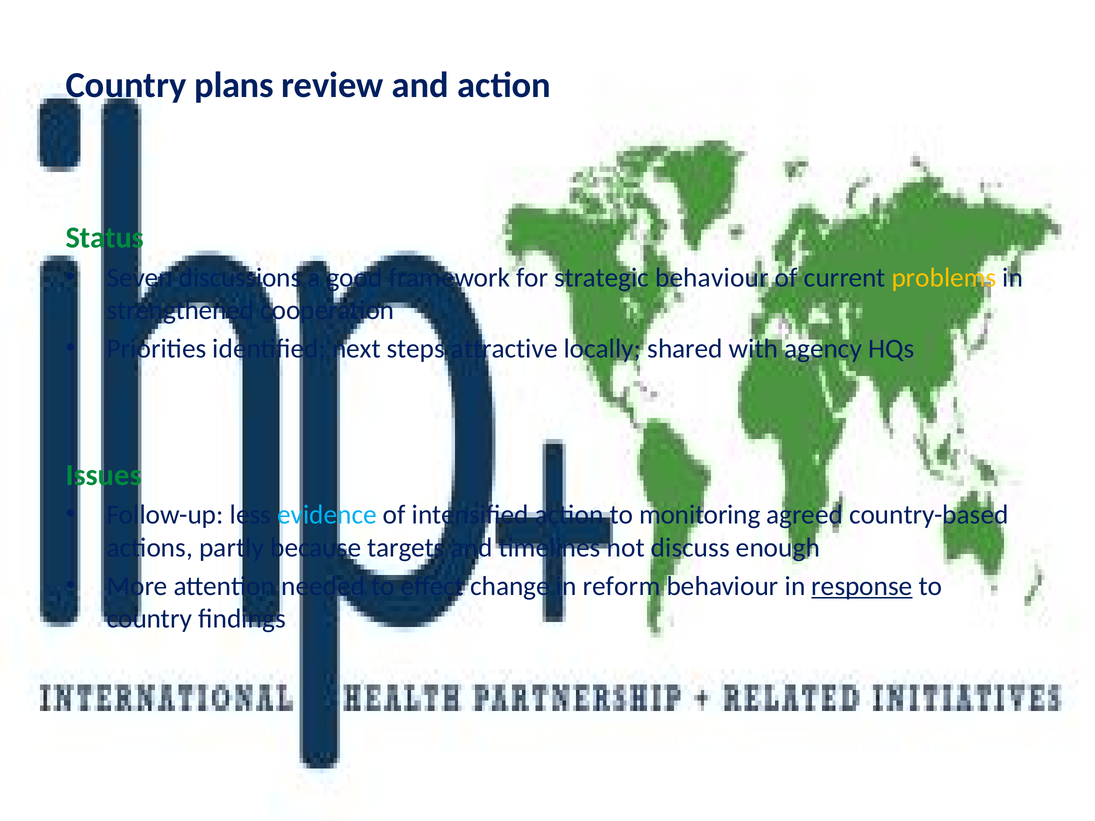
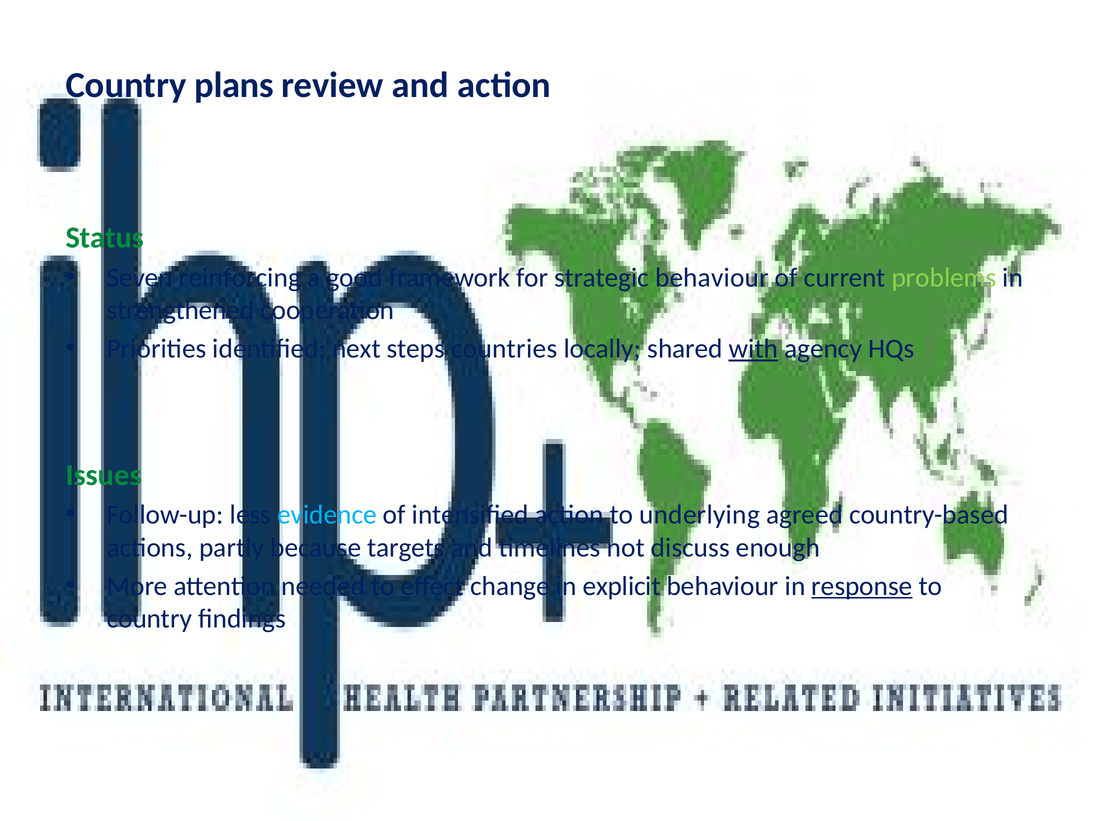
discussions: discussions -> reinforcing (240, 278)
problems colour: yellow -> light green (944, 278)
attractive: attractive -> countries (504, 349)
with underline: none -> present (753, 349)
monitoring: monitoring -> underlying (700, 515)
reform: reform -> explicit (622, 586)
